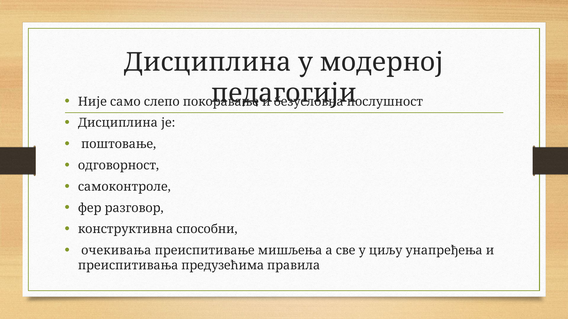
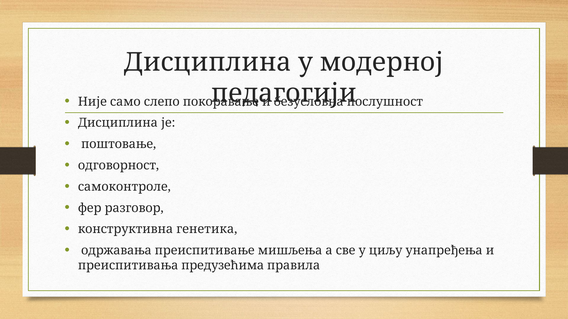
способни: способни -> генетика (207, 230)
очекивања: очекивања -> одржавања (116, 251)
